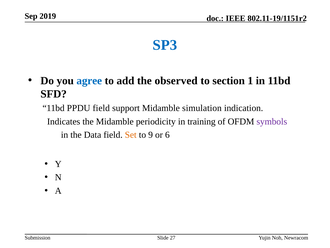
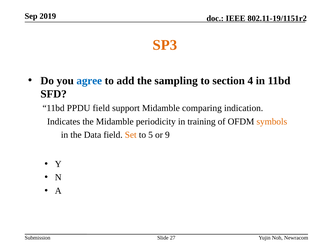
SP3 colour: blue -> orange (165, 45)
observed: observed -> sampling (176, 81)
1: 1 -> 4 (250, 81)
simulation: simulation -> comparing (202, 108)
symbols colour: purple -> orange (272, 121)
9: 9 -> 5 (151, 135)
6: 6 -> 9 (167, 135)
